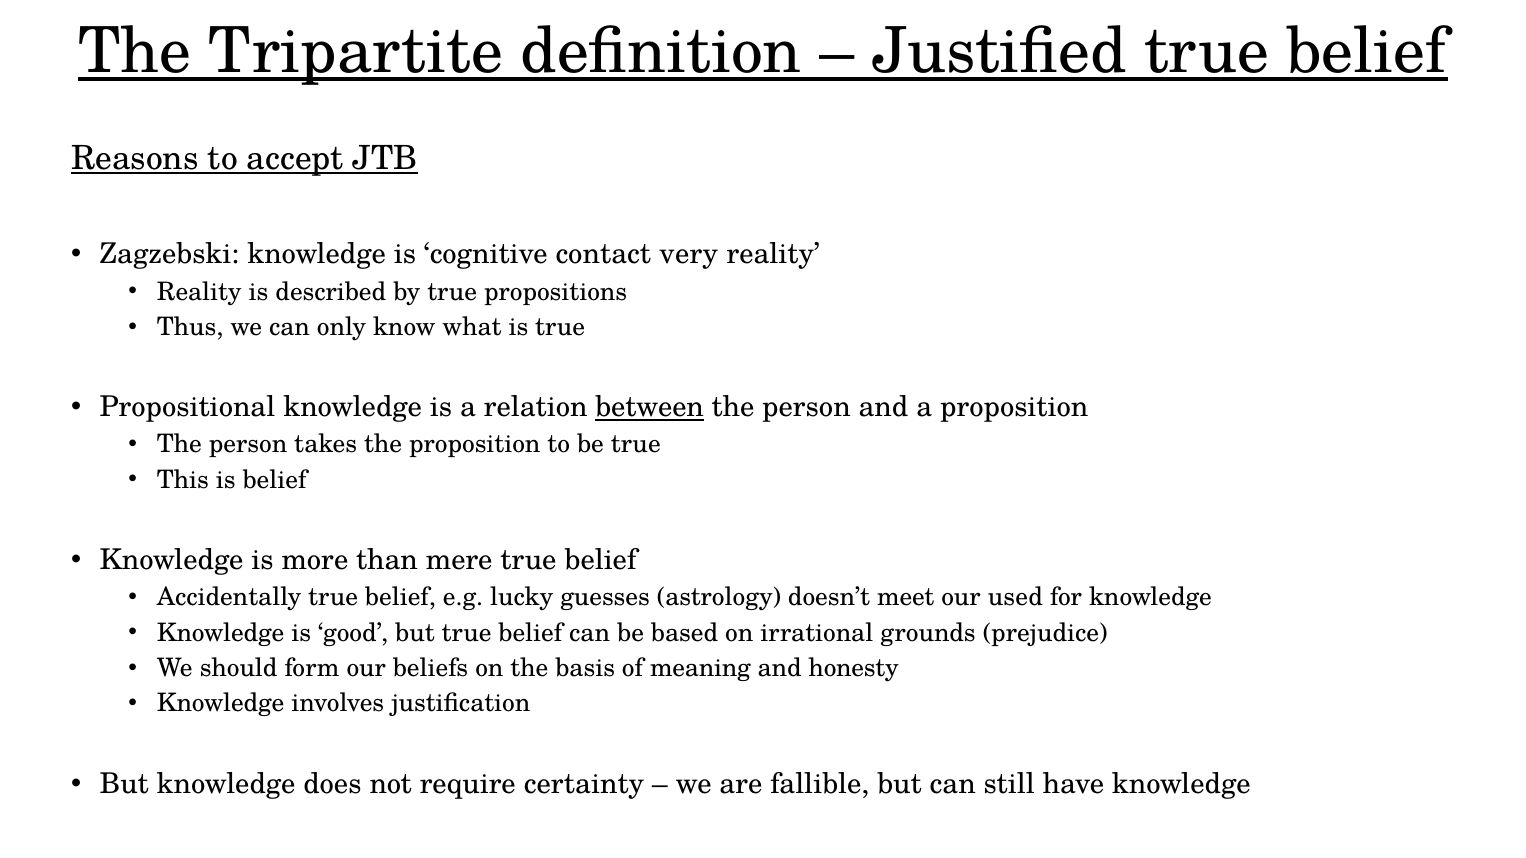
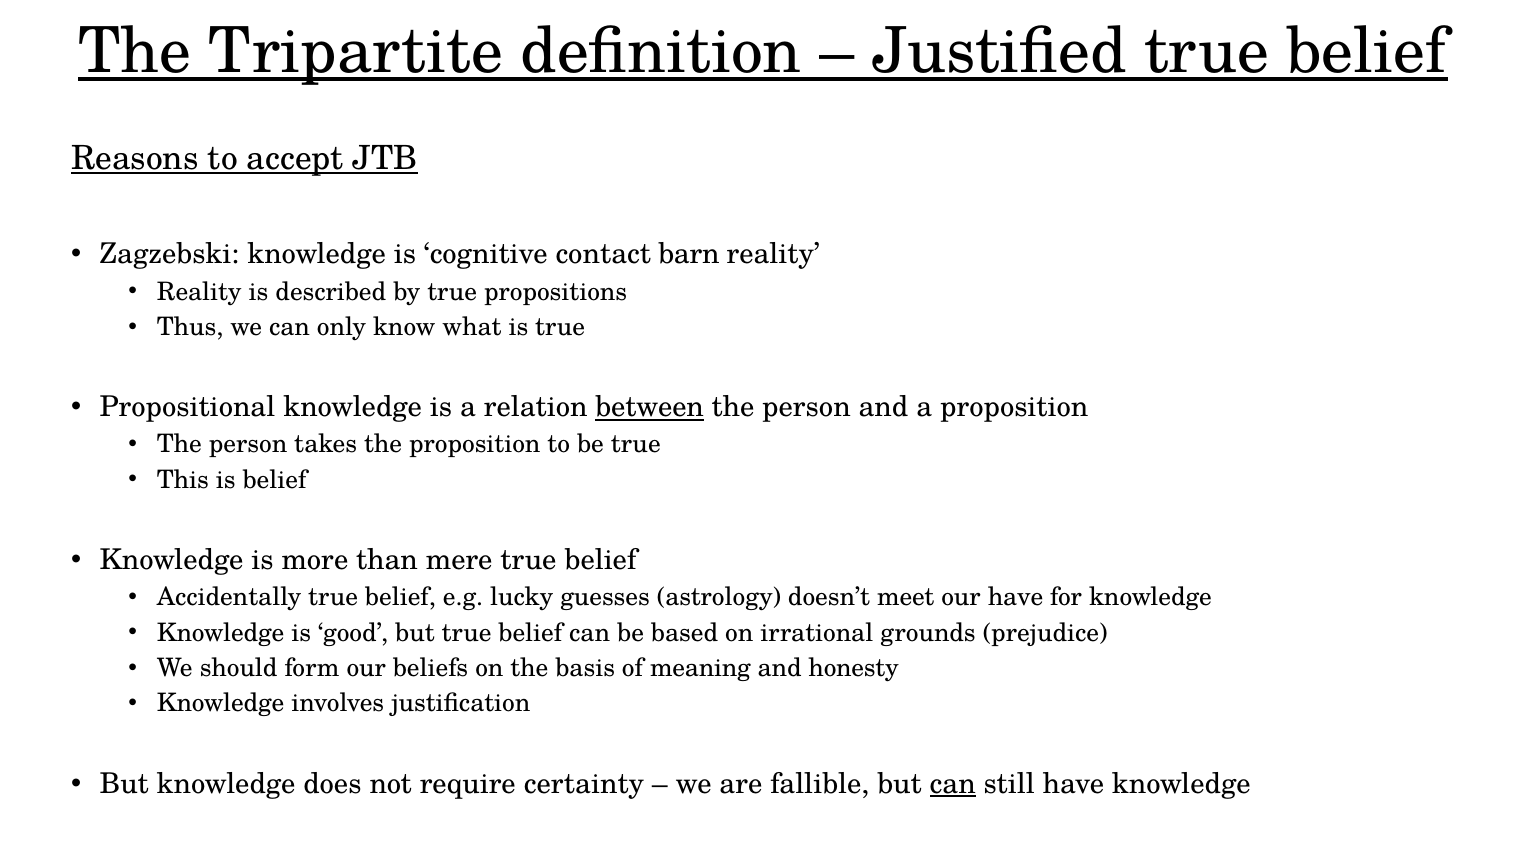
very: very -> barn (689, 255)
our used: used -> have (1016, 598)
can underline: none -> present (953, 784)
